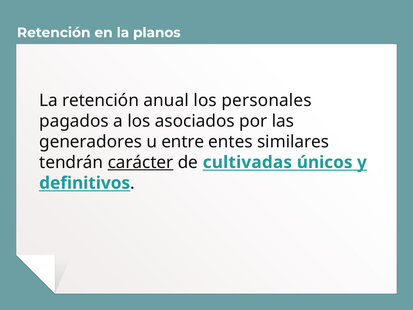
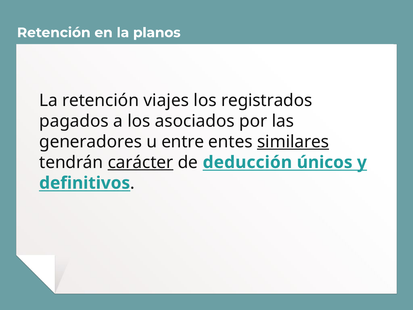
anual: anual -> viajes (166, 100)
personales: personales -> registrados (267, 100)
similares underline: none -> present (293, 142)
cultivadas: cultivadas -> deducción (247, 162)
